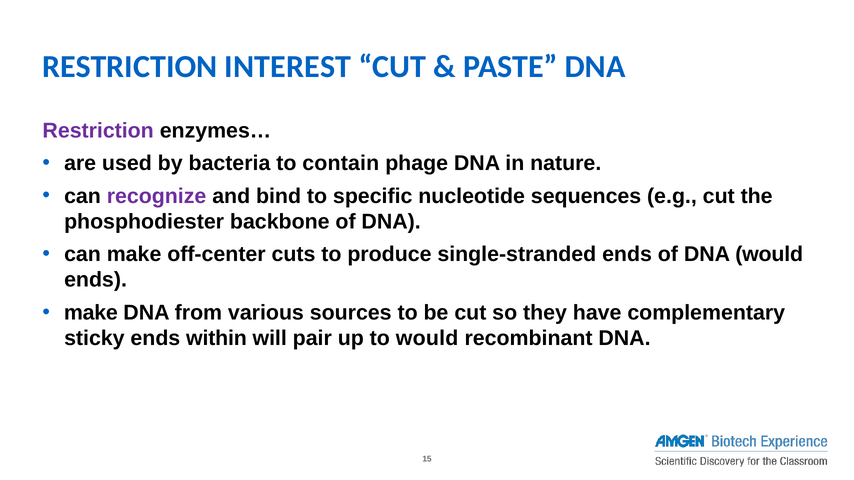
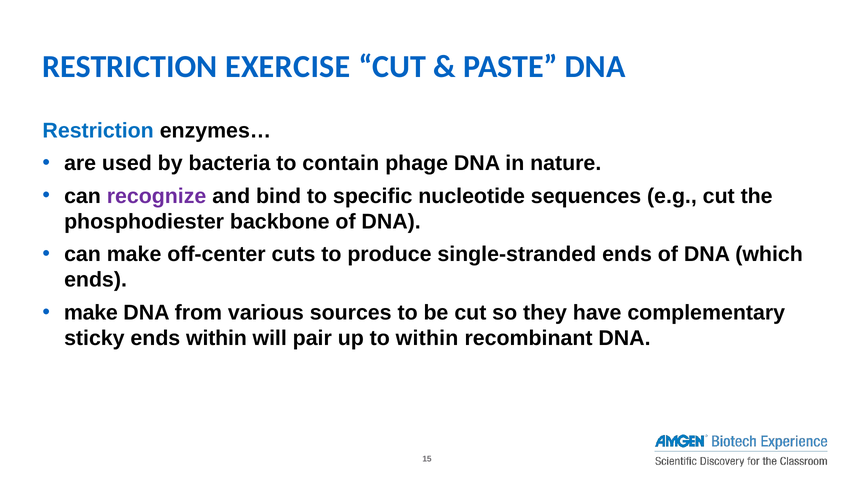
INTEREST: INTEREST -> EXERCISE (288, 67)
Restriction colour: purple -> blue (98, 131)
DNA would: would -> which (769, 255)
to would: would -> within (427, 339)
